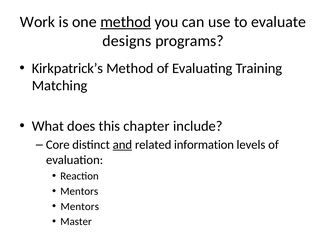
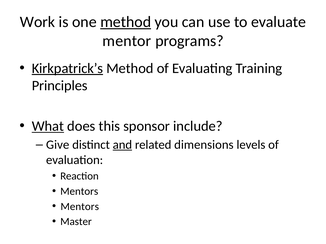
designs: designs -> mentor (127, 41)
Kirkpatrick’s underline: none -> present (67, 68)
Matching: Matching -> Principles (60, 86)
What underline: none -> present (48, 126)
chapter: chapter -> sponsor (147, 126)
Core: Core -> Give (58, 145)
information: information -> dimensions (204, 145)
